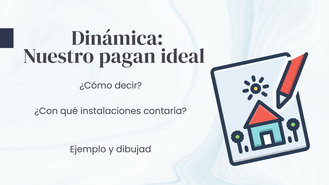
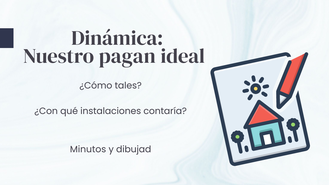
decir: decir -> tales (128, 86)
Ejemplo: Ejemplo -> Minutos (88, 150)
